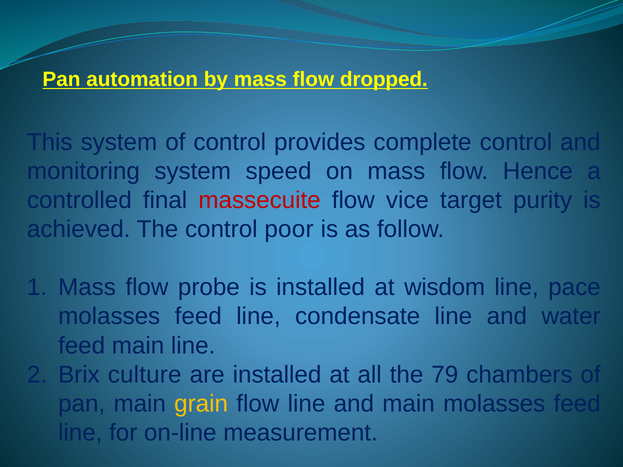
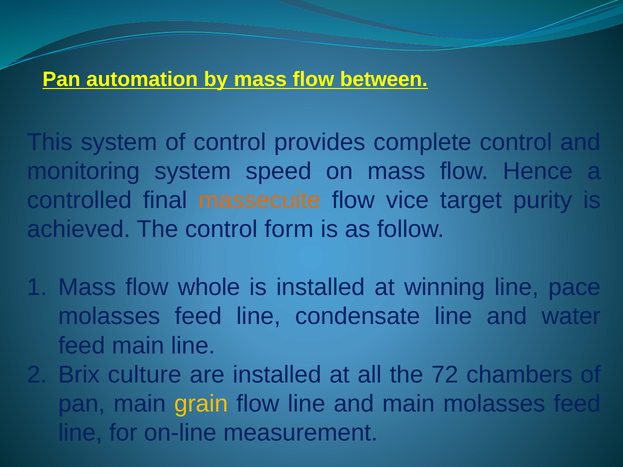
dropped: dropped -> between (384, 79)
massecuite colour: red -> orange (260, 200)
poor: poor -> form (289, 229)
probe: probe -> whole (209, 288)
wisdom: wisdom -> winning (445, 288)
79: 79 -> 72 (445, 375)
